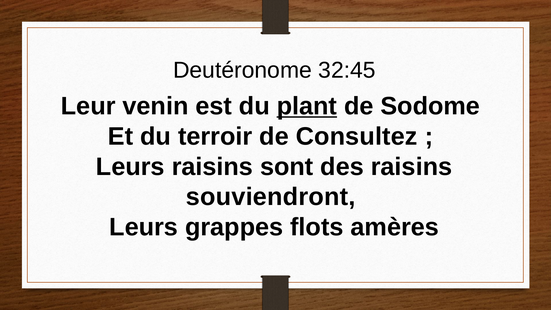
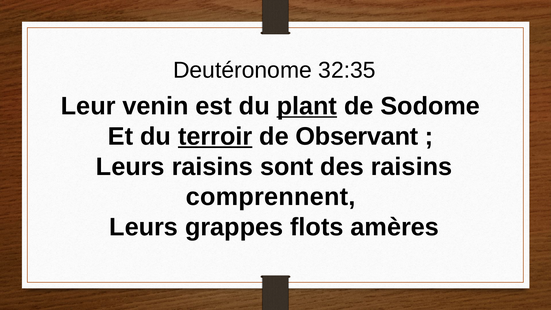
32:45: 32:45 -> 32:35 (347, 70)
terroir underline: none -> present (215, 136)
Consultez: Consultez -> Observant (357, 136)
souviendront: souviendront -> comprennent (271, 197)
